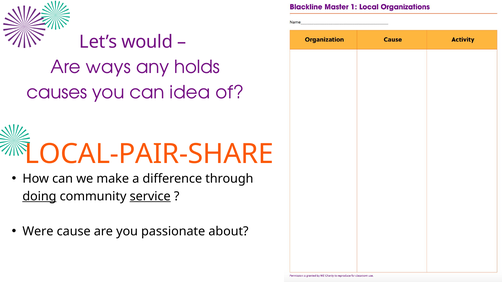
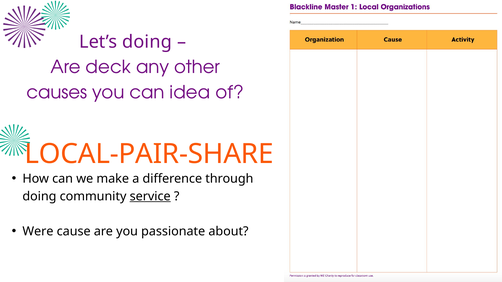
Let’s would: would -> doing (147, 42)
ways: ways -> deck (108, 67)
holds: holds -> other (197, 67)
doing underline: present -> none (39, 197)
